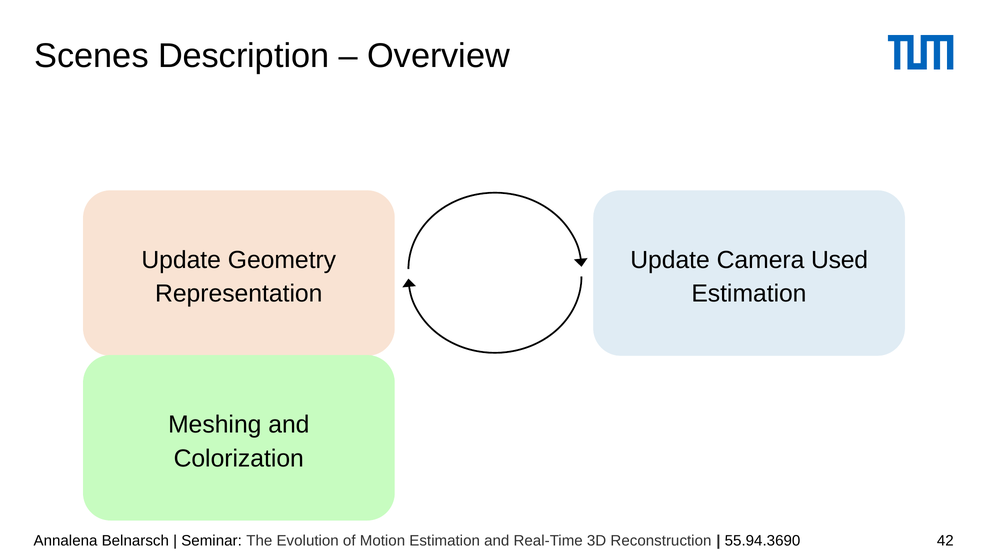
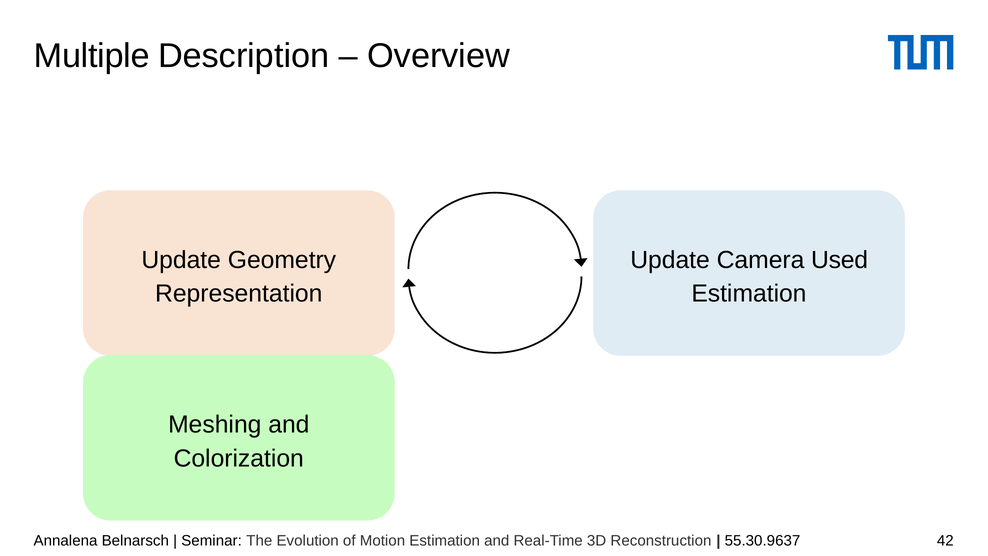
Scenes: Scenes -> Multiple (92, 56)
55.94.3690: 55.94.3690 -> 55.30.9637 (763, 540)
